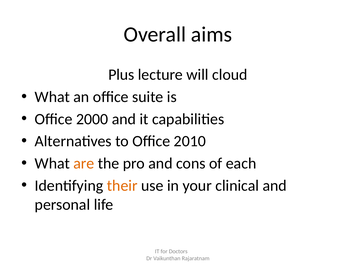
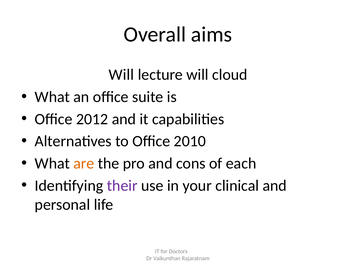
Plus: Plus -> Will (121, 75)
2000: 2000 -> 2012 (92, 119)
their colour: orange -> purple (122, 186)
